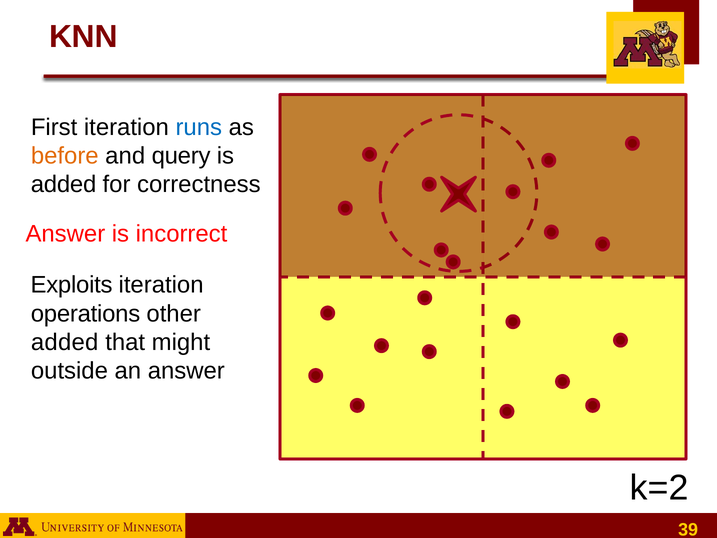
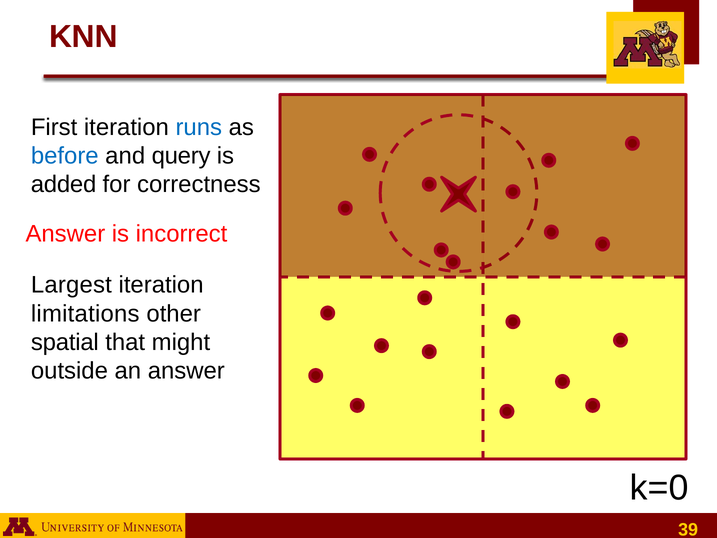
before colour: orange -> blue (65, 156)
Exploits: Exploits -> Largest (71, 285)
operations: operations -> limitations (85, 314)
added: added -> spatial (65, 342)
k=2: k=2 -> k=0 (659, 488)
